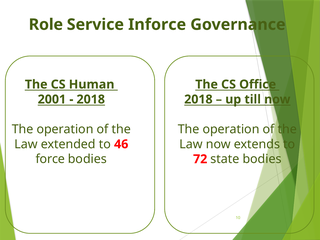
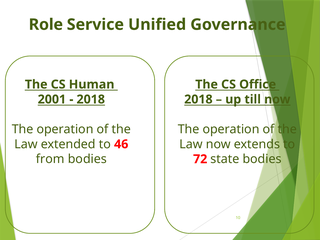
Inforce: Inforce -> Unified (157, 25)
force: force -> from (50, 159)
